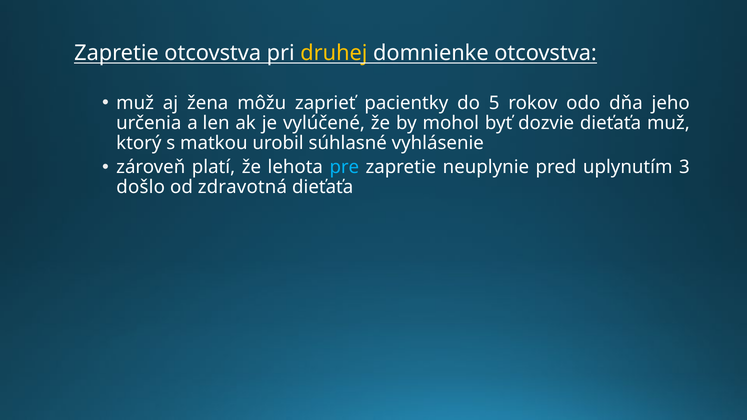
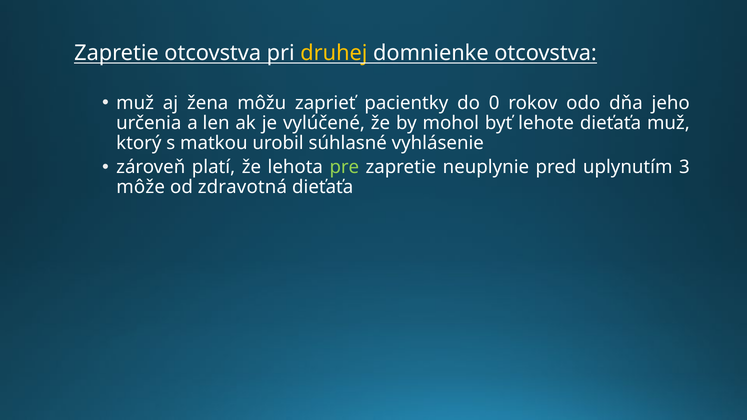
5: 5 -> 0 (494, 103)
dozvie: dozvie -> lehote (546, 123)
pre colour: light blue -> light green (344, 167)
došlo: došlo -> môže (141, 187)
